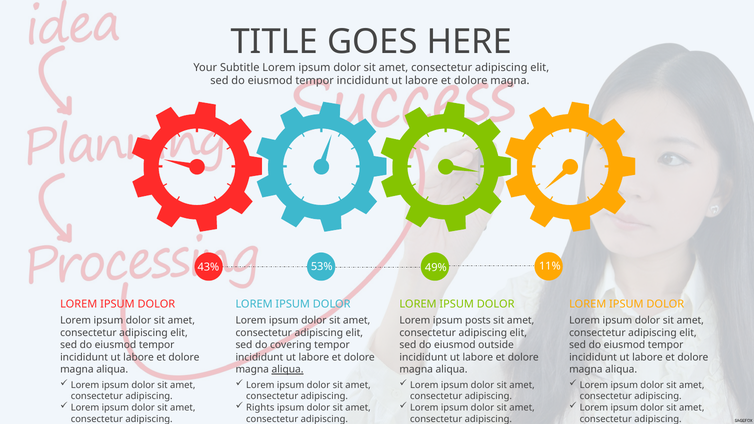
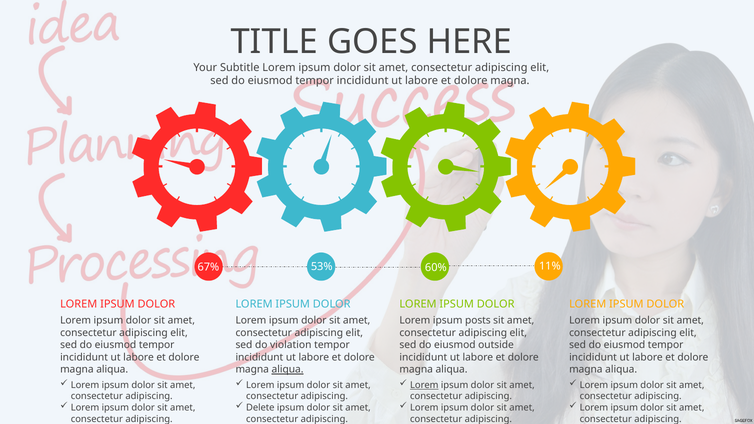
43%: 43% -> 67% (208, 267)
49%: 49% -> 60% (436, 268)
covering: covering -> violation (291, 345)
Lorem underline: none -> present (424, 385)
Rights: Rights -> Delete (260, 408)
